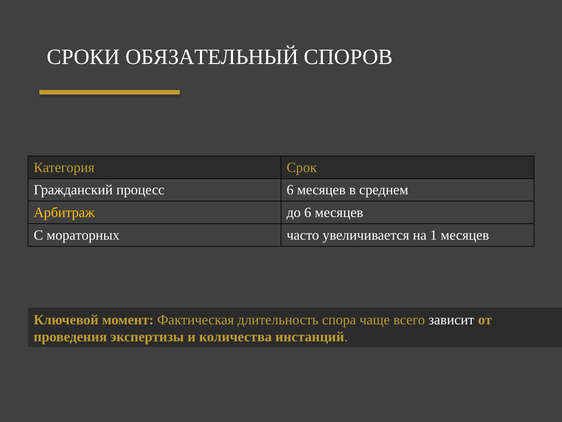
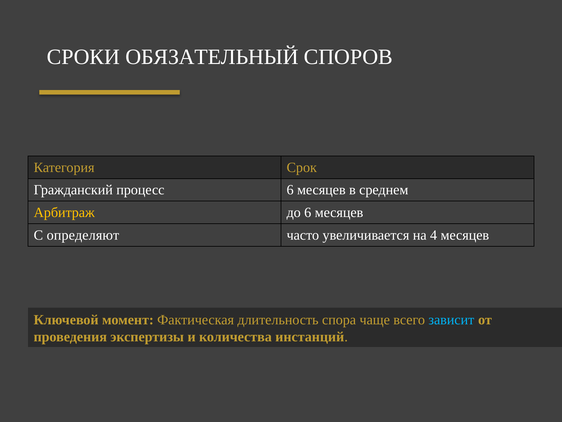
мораторных: мораторных -> определяют (83, 235)
1: 1 -> 4 (434, 235)
зависит colour: white -> light blue (451, 319)
